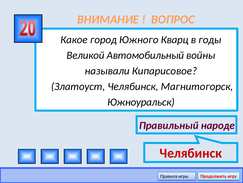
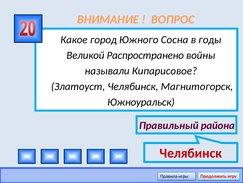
Кварц: Кварц -> Сосна (175, 40)
Автомобильный: Автомобильный -> Распространено (145, 55)
народе: народе -> района (218, 125)
